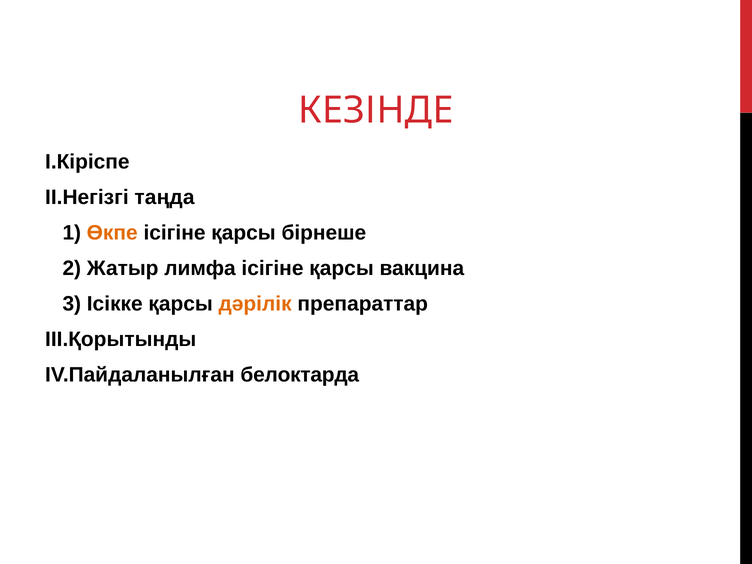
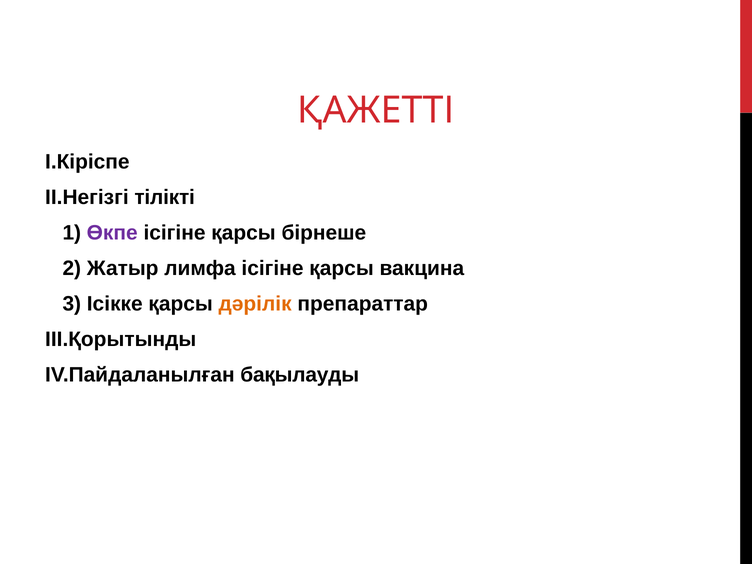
КЕЗІНДЕ: КЕЗІНДЕ -> ҚАЖЕТТІ (376, 111)
таңда: таңда -> тілікті (165, 197)
Өкпе colour: orange -> purple (112, 233)
белоктарда: белоктарда -> бақылауды (300, 375)
